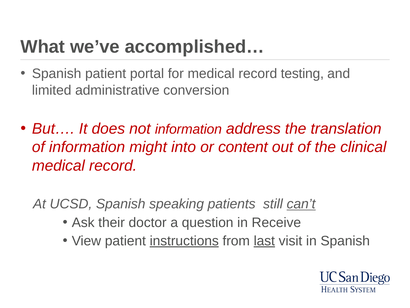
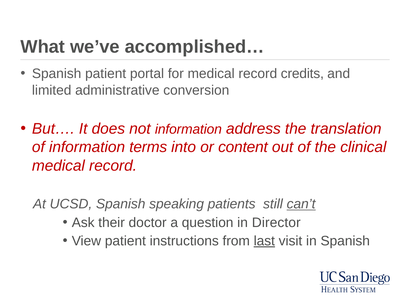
testing: testing -> credits (302, 74)
might: might -> terms (148, 147)
Receive: Receive -> Director (276, 222)
instructions underline: present -> none (184, 241)
